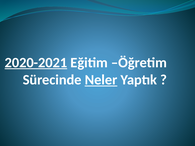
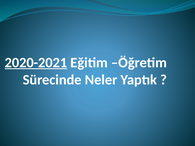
Neler underline: present -> none (101, 80)
